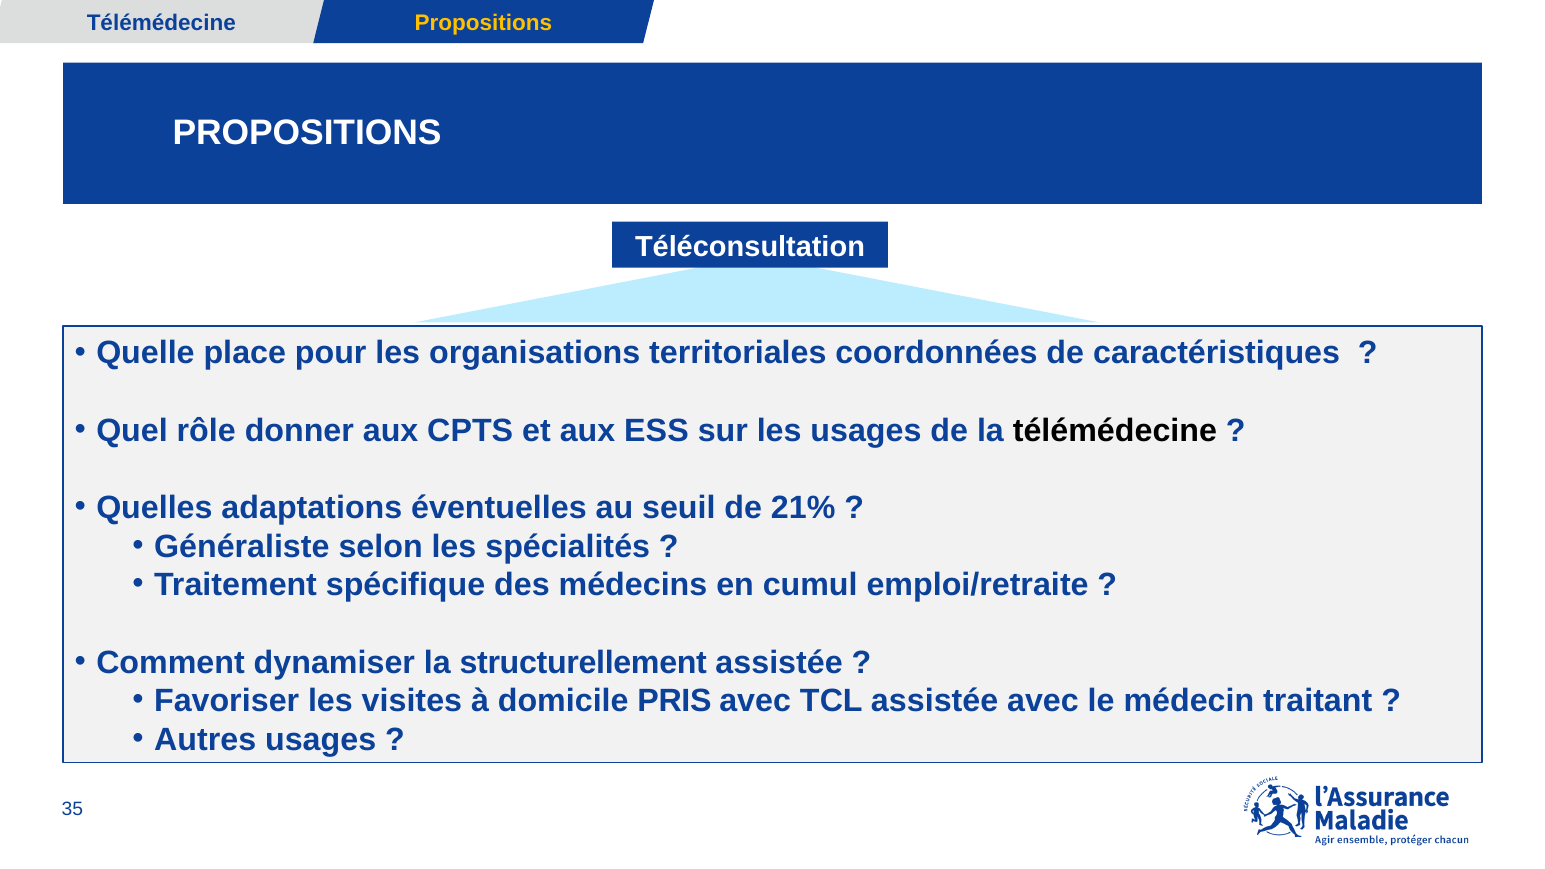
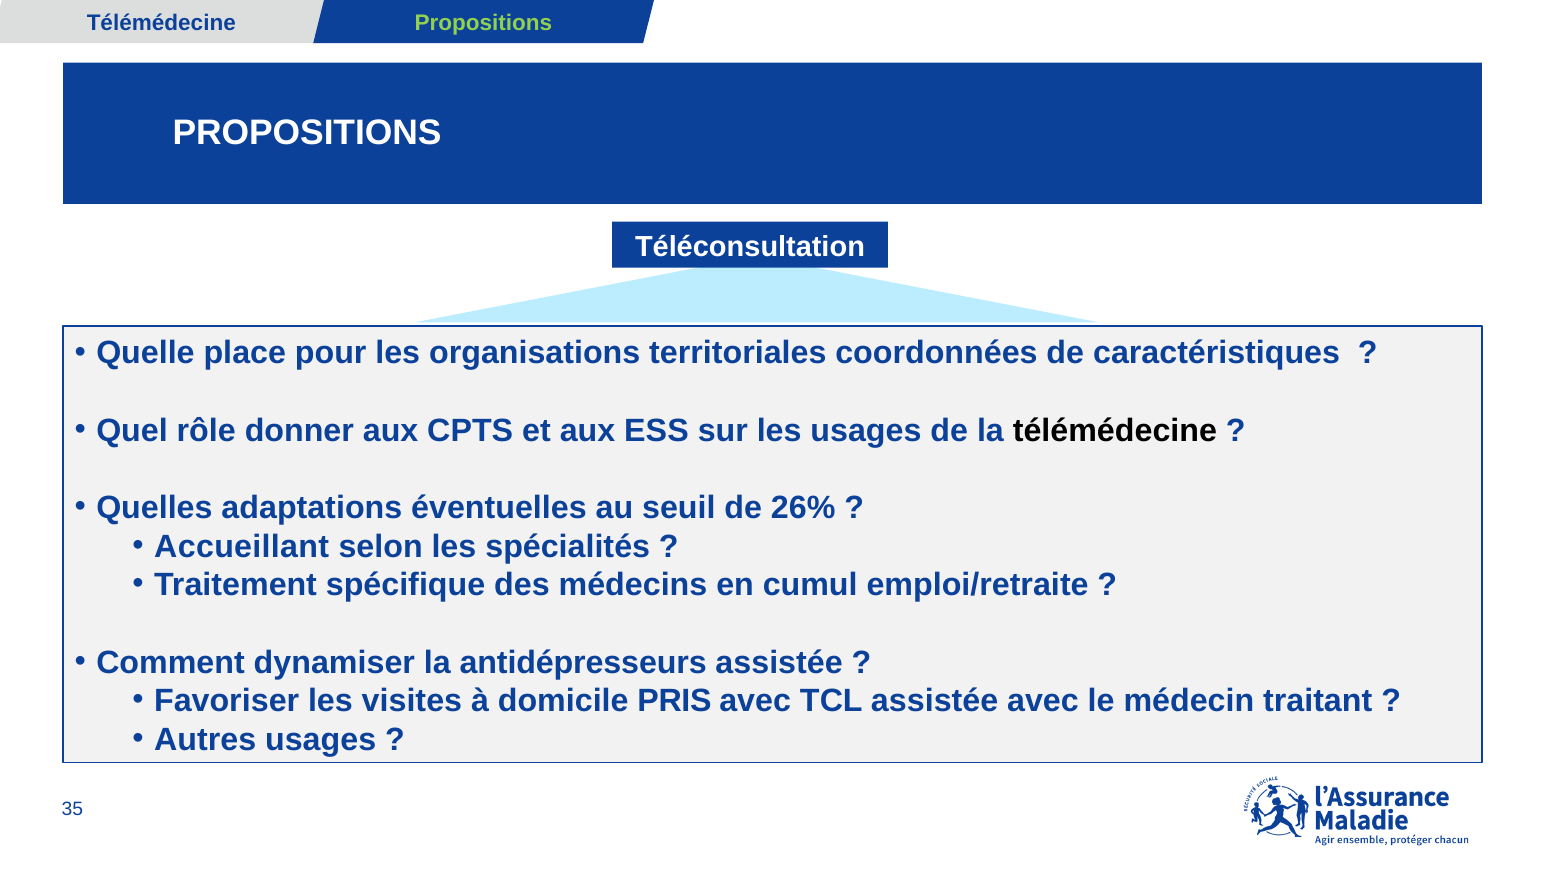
Propositions colour: yellow -> light green (483, 23)
21%: 21% -> 26% (803, 508)
Généraliste: Généraliste -> Accueillant (242, 547)
structurellement: structurellement -> antidépresseurs (583, 662)
